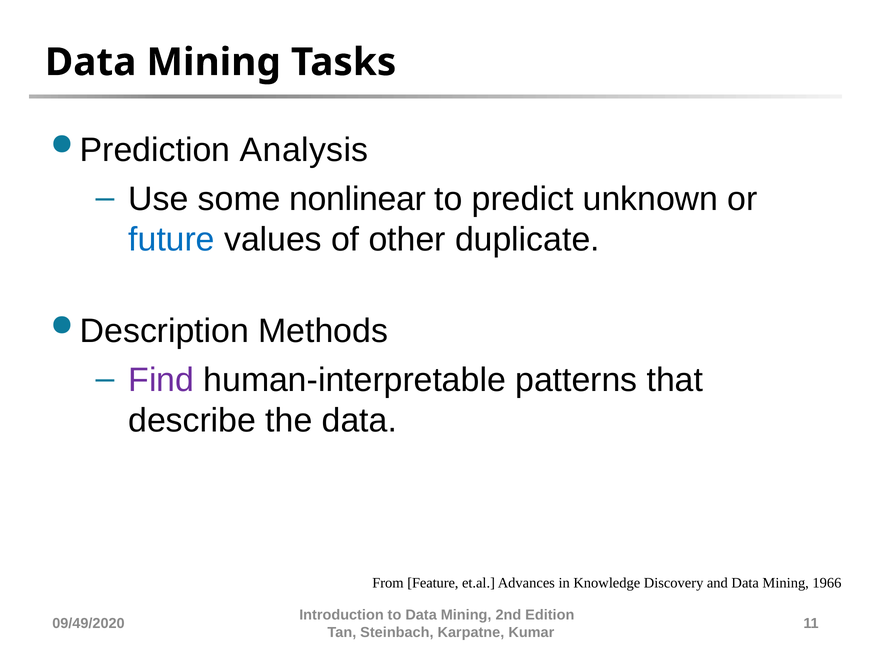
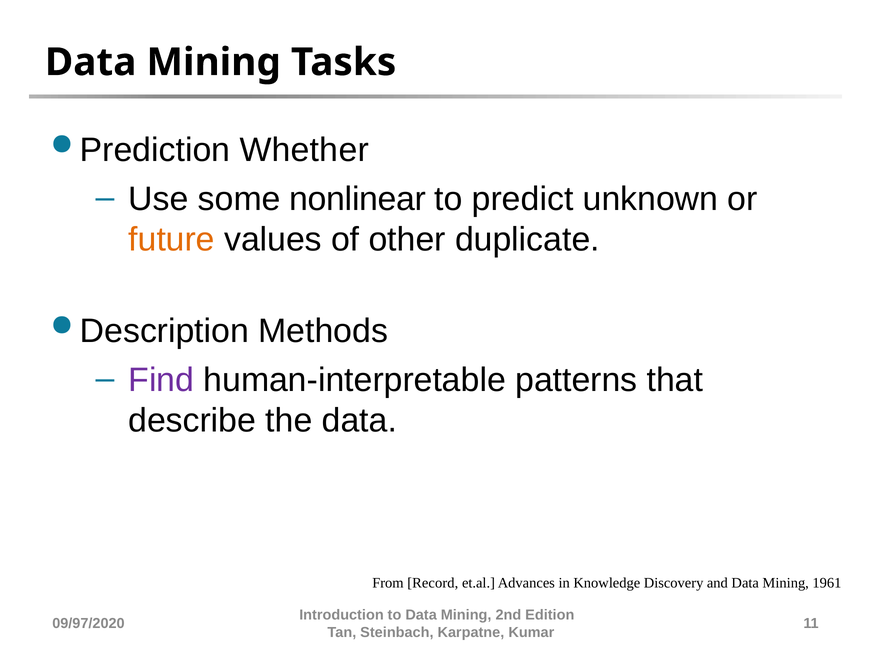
Analysis: Analysis -> Whether (304, 150)
future colour: blue -> orange (172, 240)
Feature: Feature -> Record (433, 583)
1966: 1966 -> 1961 (827, 583)
09/49/2020: 09/49/2020 -> 09/97/2020 (88, 624)
